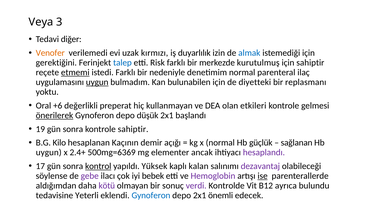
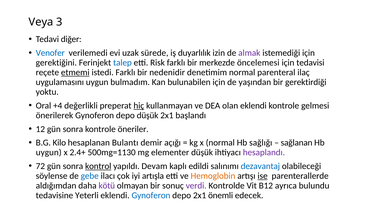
Venofer colour: orange -> blue (50, 53)
kırmızı: kırmızı -> sürede (155, 53)
almak colour: blue -> purple (249, 53)
kurutulmuş: kurutulmuş -> öncelemesi (258, 63)
için sahiptir: sahiptir -> tedavisi (310, 63)
nedeniyle: nedeniyle -> nedenidir (167, 72)
uygun underline: present -> none (97, 82)
diyetteki: diyetteki -> yaşından (255, 82)
replasmanı: replasmanı -> gerektirdiği (306, 82)
+6: +6 -> +4 (58, 106)
hiç underline: none -> present (139, 106)
olan etkileri: etkileri -> eklendi (253, 106)
önerilerek underline: present -> none (55, 115)
19: 19 -> 12 (40, 129)
kontrole sahiptir: sahiptir -> öneriler (133, 129)
Kaçının: Kaçının -> Bulantı (125, 143)
güçlük: güçlük -> sağlığı (261, 143)
500mg=6369: 500mg=6369 -> 500mg=1130 (112, 153)
elementer ancak: ancak -> düşük (202, 153)
17: 17 -> 72 (40, 166)
Yüksek: Yüksek -> Devam (154, 166)
kalan: kalan -> edildi (199, 166)
dezavantaj colour: purple -> blue (260, 166)
gebe colour: purple -> blue (90, 176)
bebek: bebek -> artışla (153, 176)
Hemoglobin colour: purple -> orange (213, 176)
